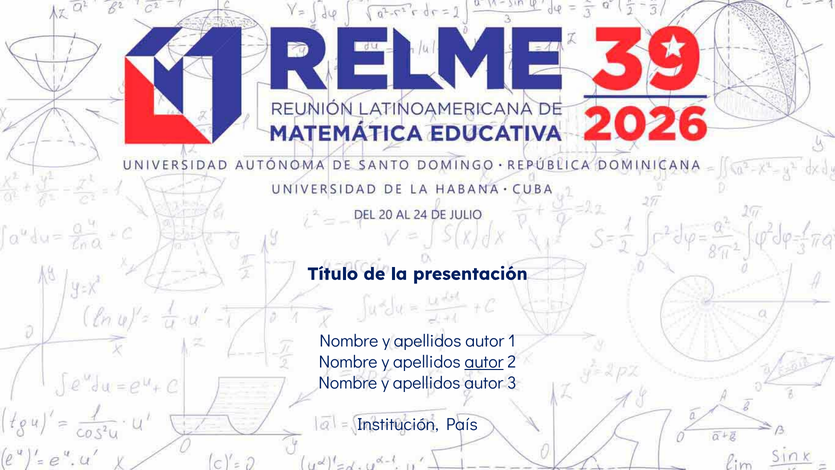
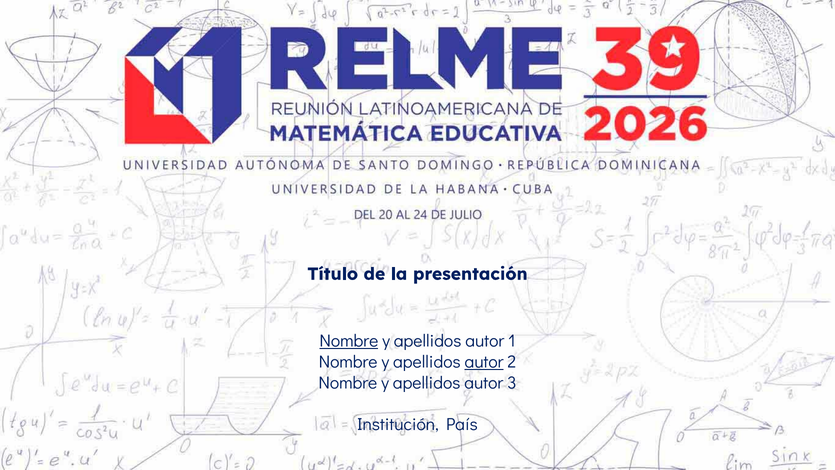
Nombre underline: none -> present (349, 341)
